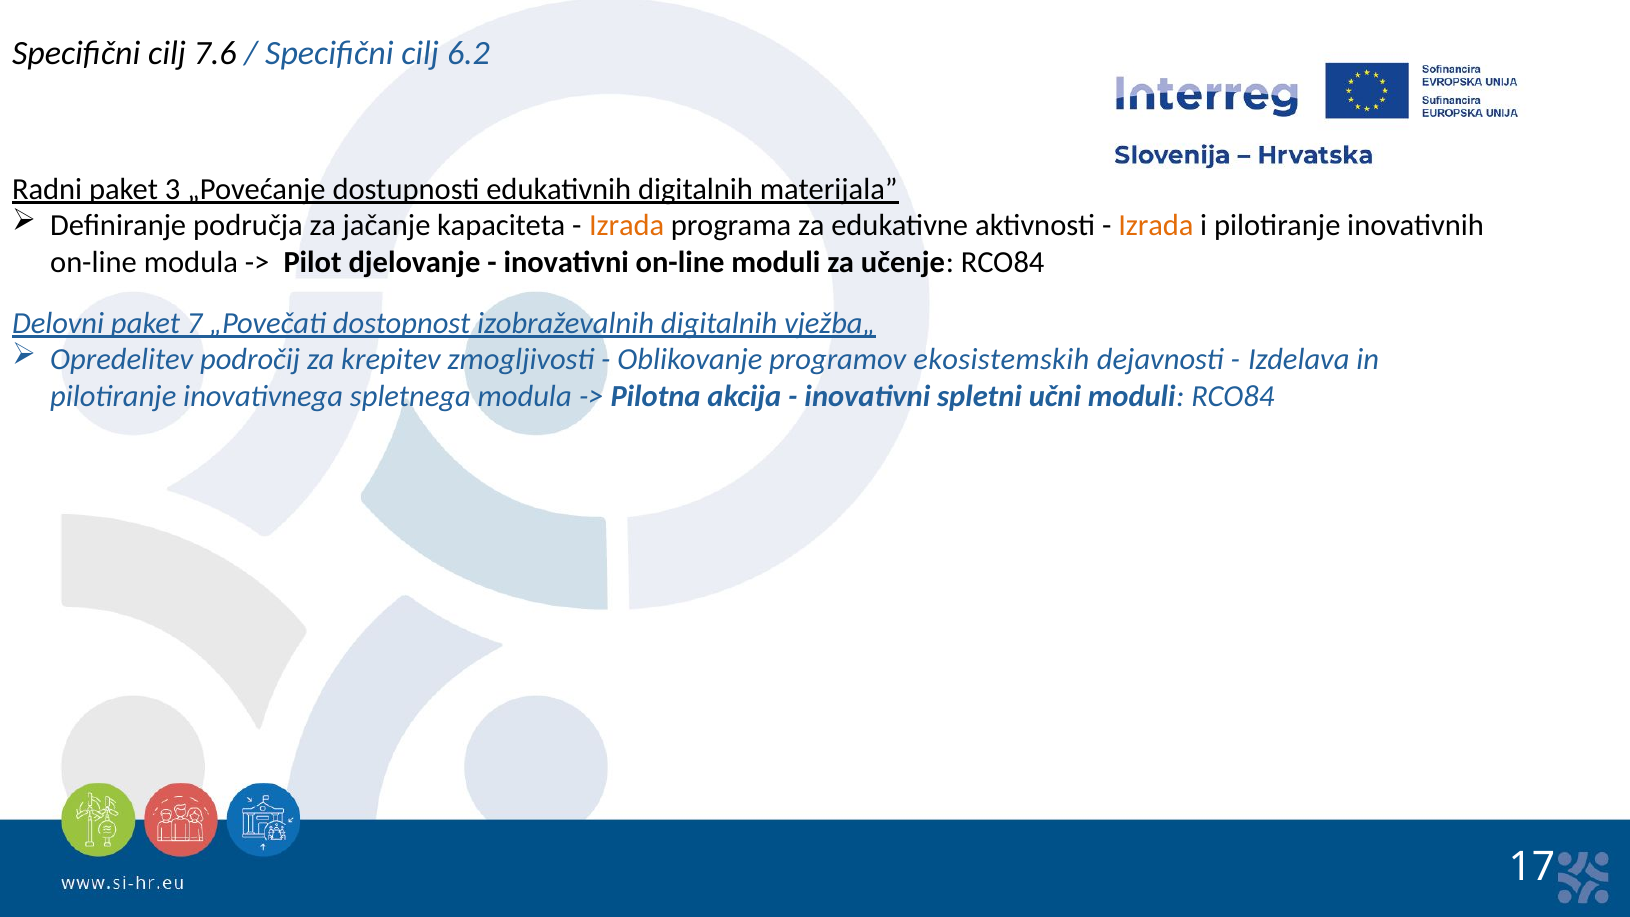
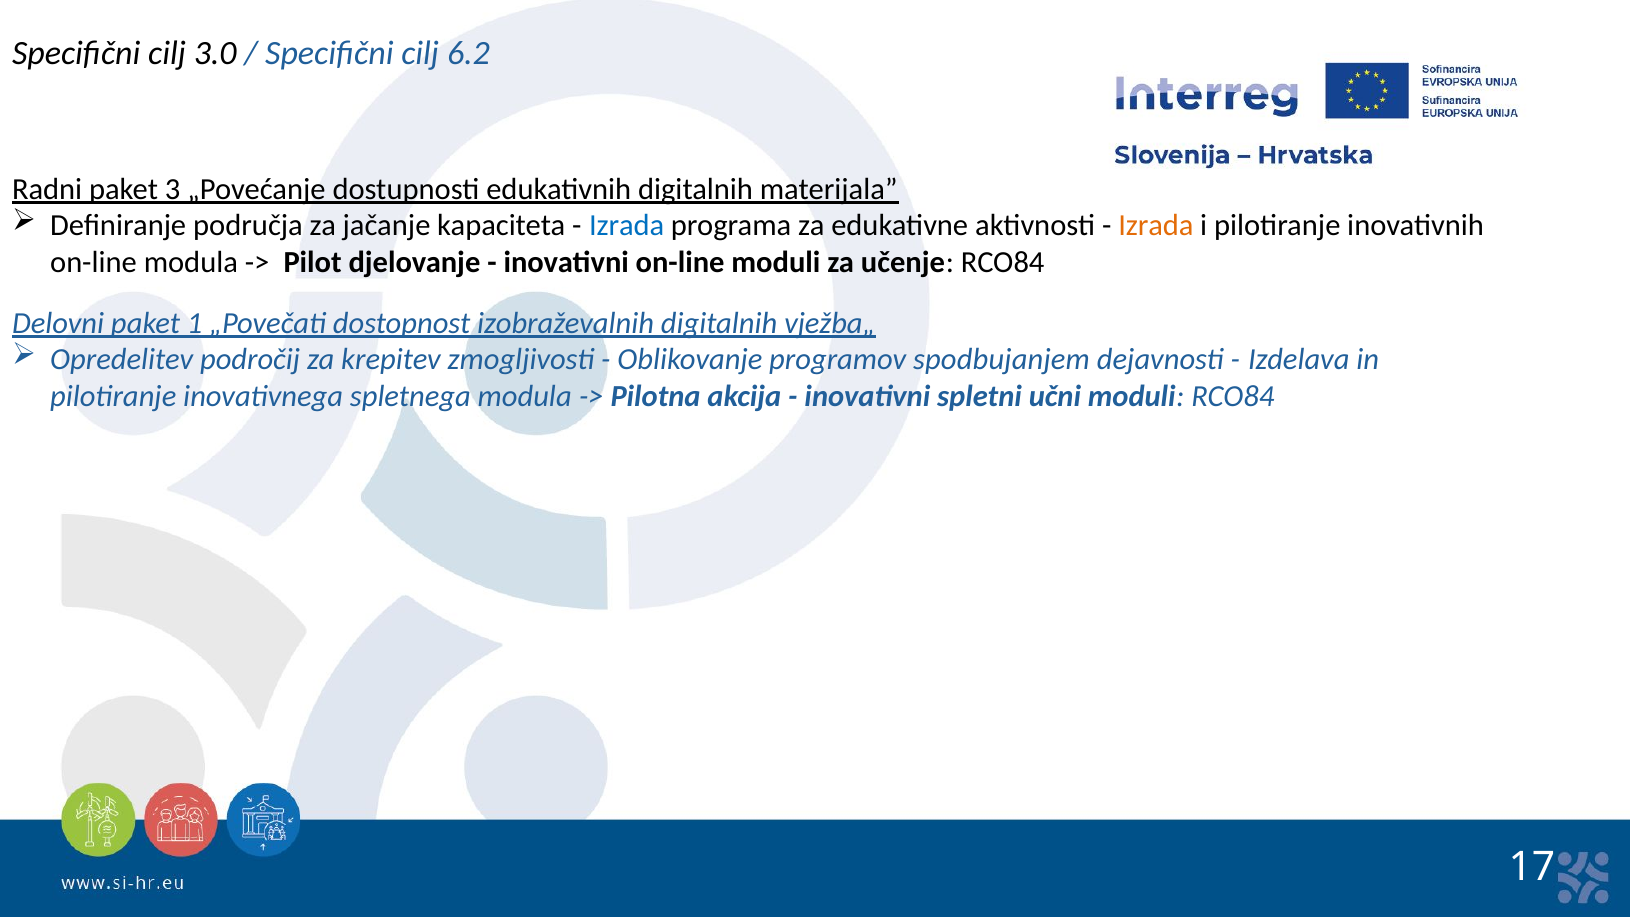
7.6: 7.6 -> 3.0 (215, 53)
Izrada colour: orange -> blue (627, 226)
7: 7 -> 1 (195, 323)
ekosistemskih: ekosistemskih -> spodbujanjem (1001, 360)
